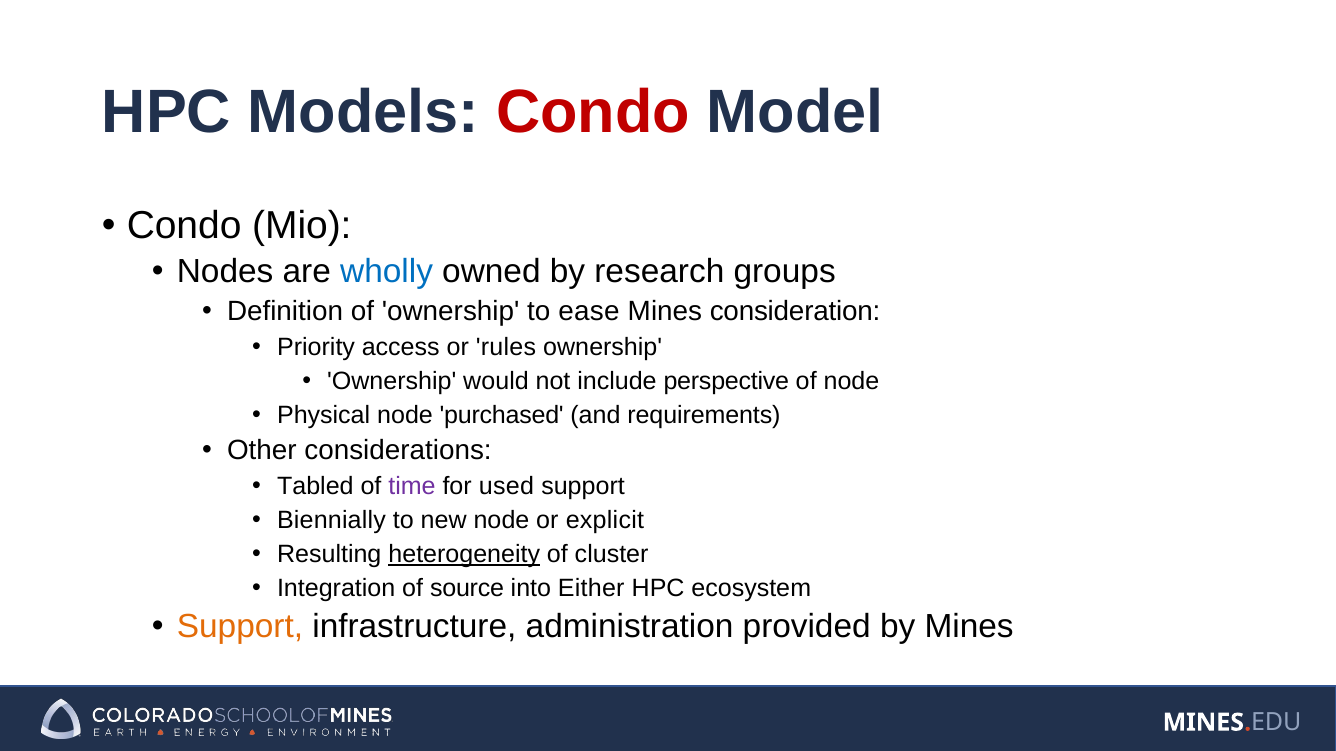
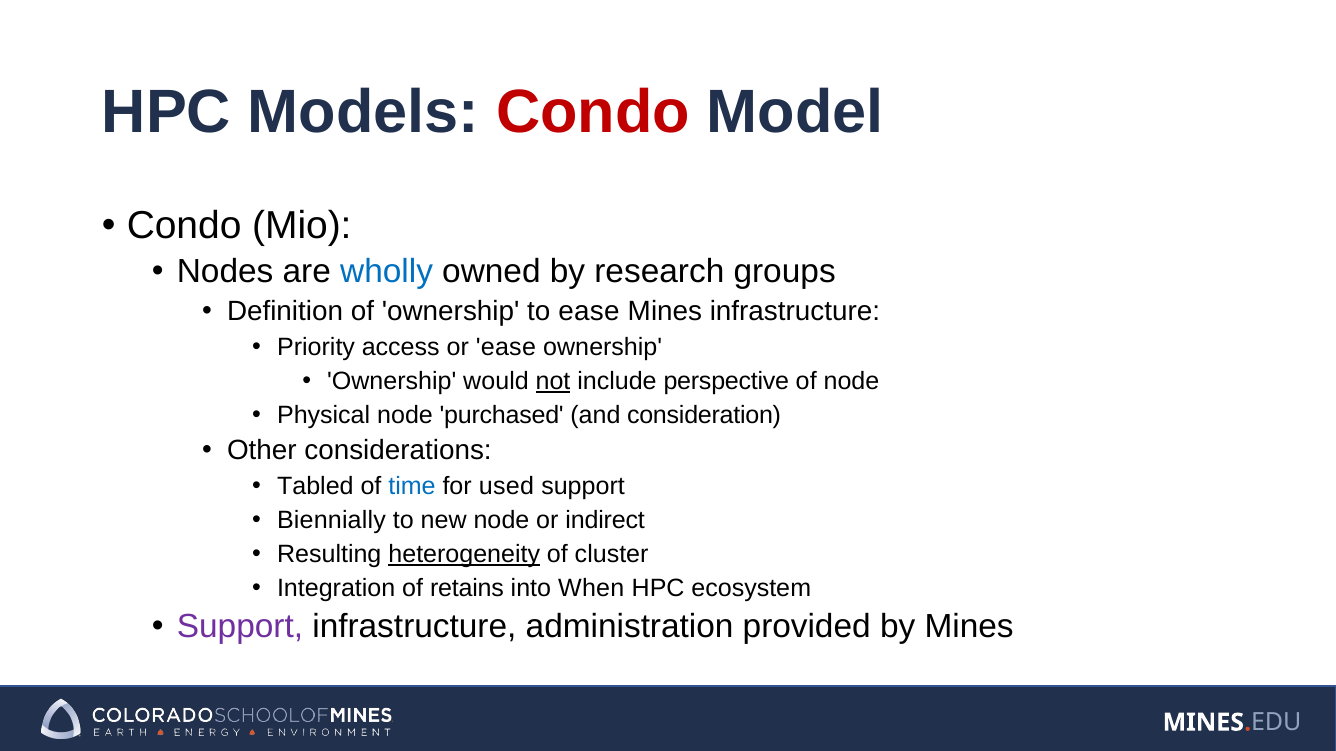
Mines consideration: consideration -> infrastructure (795, 312)
or rules: rules -> ease (506, 347)
not underline: none -> present (553, 381)
requirements: requirements -> consideration (704, 415)
time colour: purple -> blue (412, 486)
explicit: explicit -> indirect (605, 521)
source: source -> retains (467, 589)
Either: Either -> When (591, 589)
Support colour: orange -> purple (240, 627)
